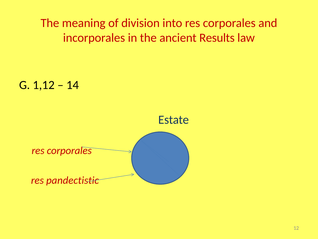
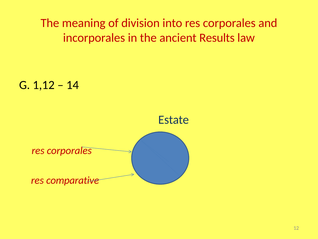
pandectistic: pandectistic -> comparative (73, 180)
